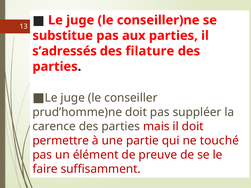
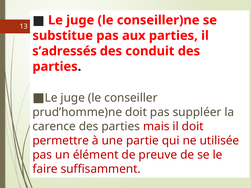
filature: filature -> conduit (150, 51)
touché: touché -> utilisée (219, 141)
